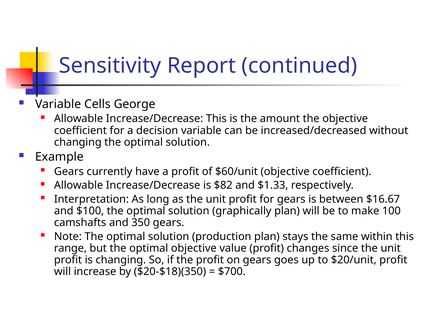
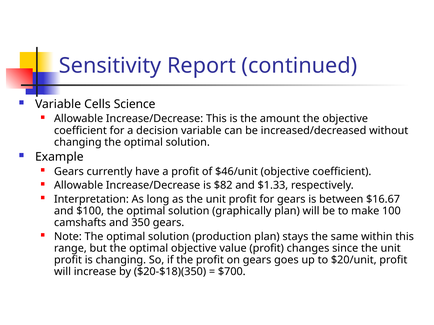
George: George -> Science (135, 104)
$60/unit: $60/unit -> $46/unit (236, 172)
